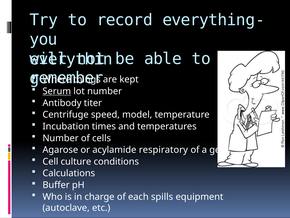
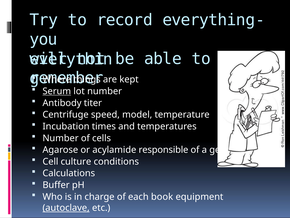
respiratory: respiratory -> responsible (163, 150)
spills: spills -> book (162, 196)
autoclave underline: none -> present (66, 207)
